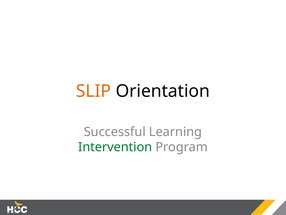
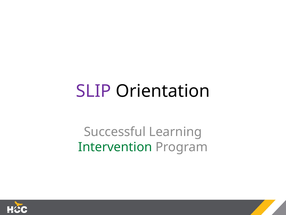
SLIP colour: orange -> purple (94, 91)
